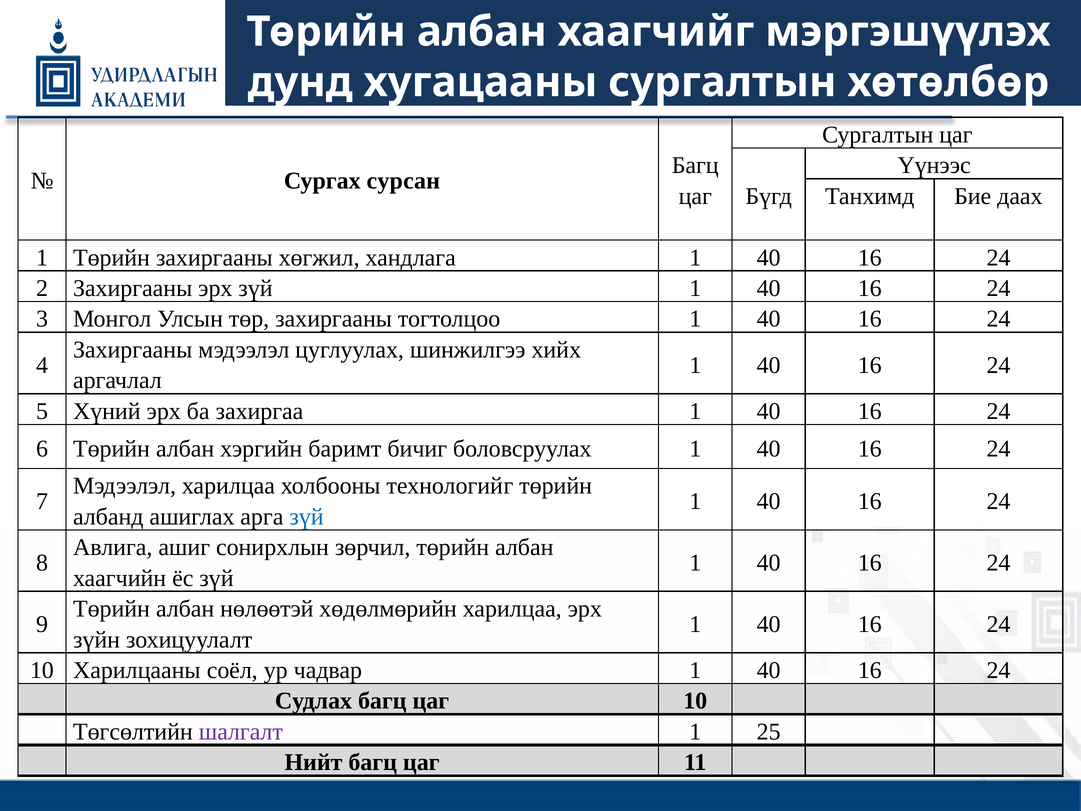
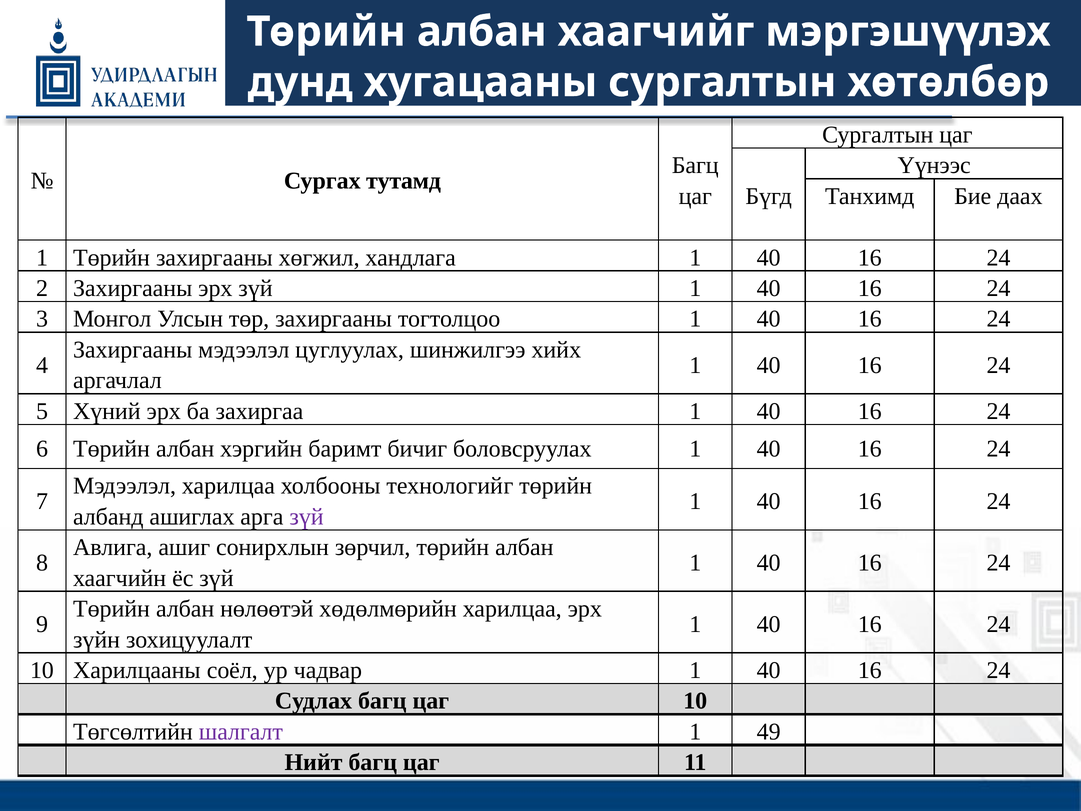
сурсан: сурсан -> тутамд (404, 181)
зүй colour: blue -> purple (307, 517)
25: 25 -> 49 (769, 732)
